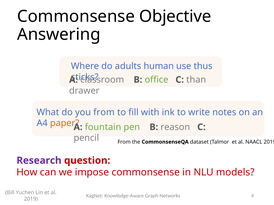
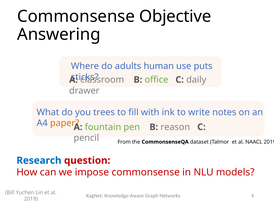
thus: thus -> puts (203, 66)
than: than -> daily (196, 80)
you from: from -> trees (104, 112)
Research colour: purple -> blue (39, 161)
